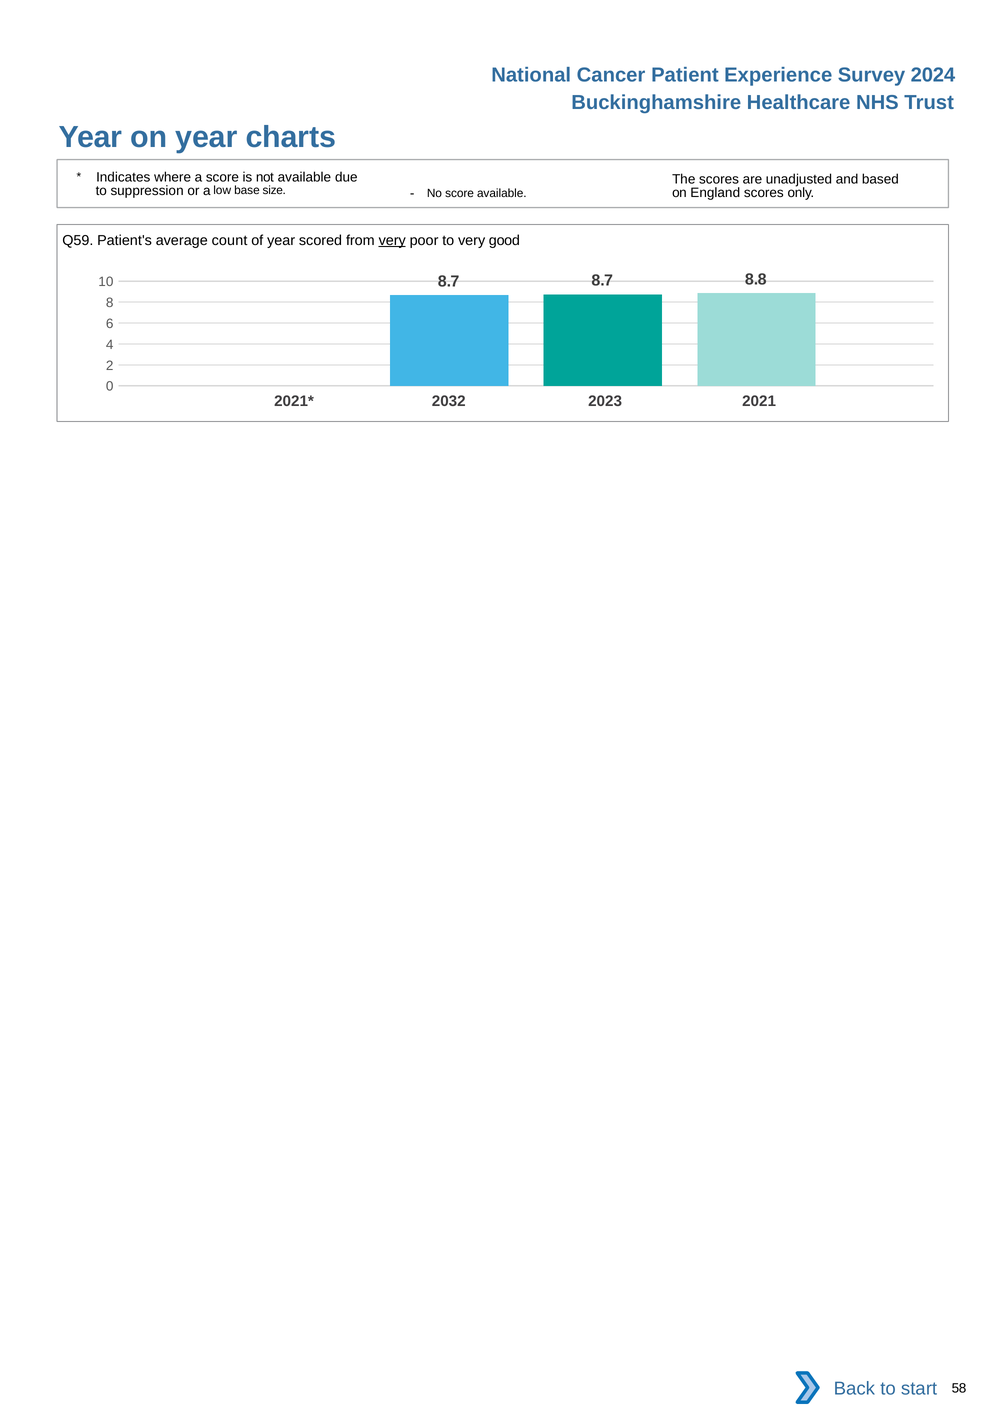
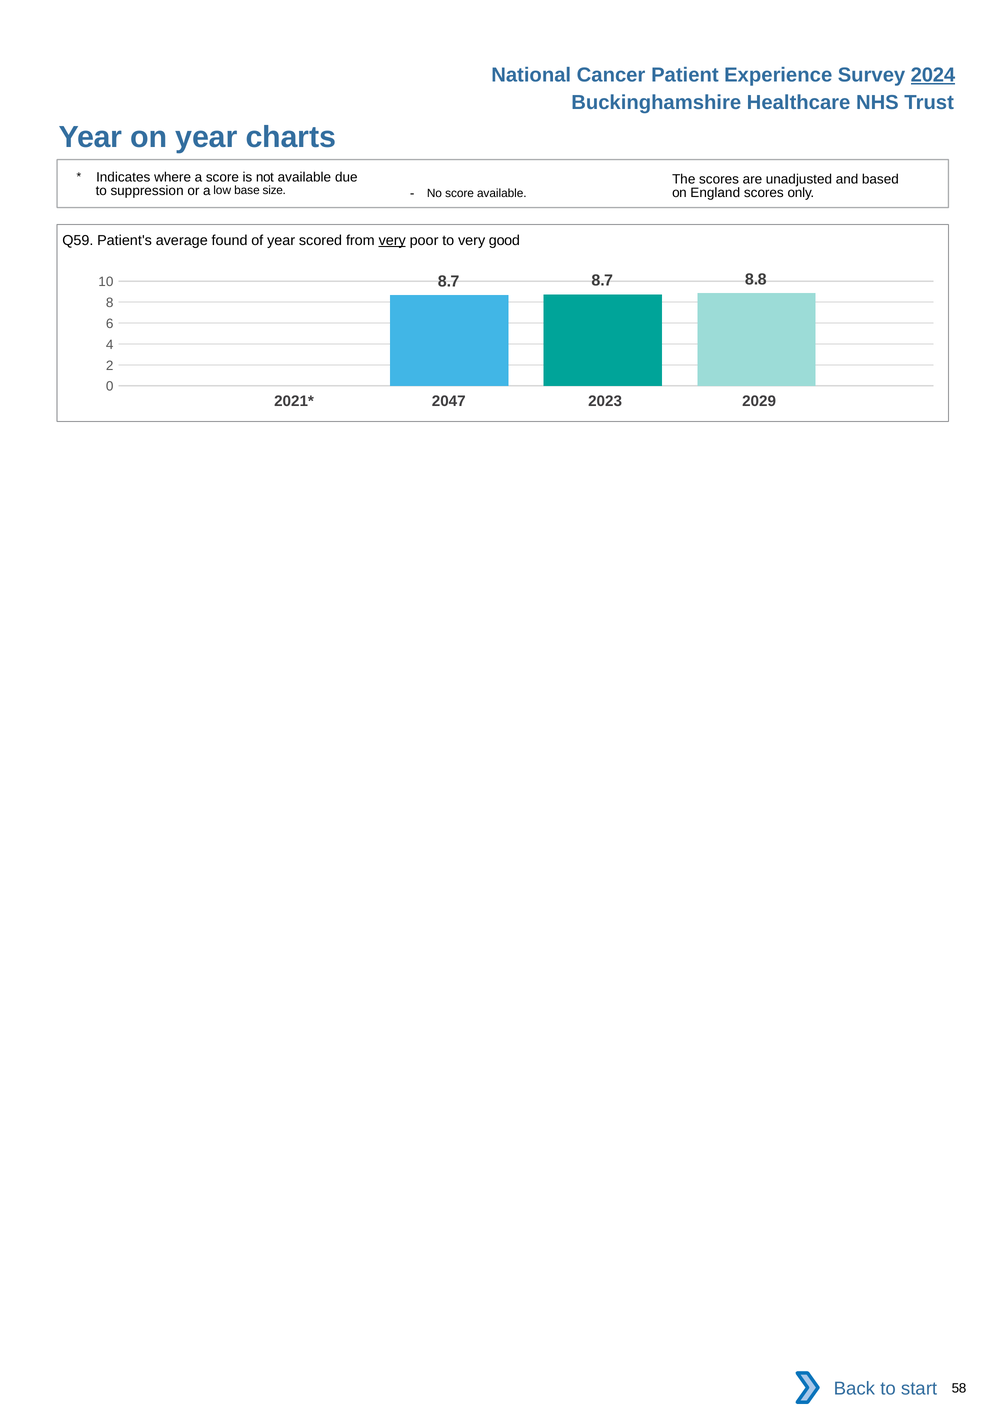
2024 underline: none -> present (933, 75)
count: count -> found (230, 240)
2032: 2032 -> 2047 (449, 401)
2021: 2021 -> 2029 (759, 401)
